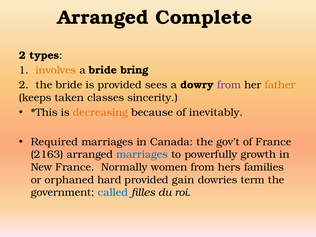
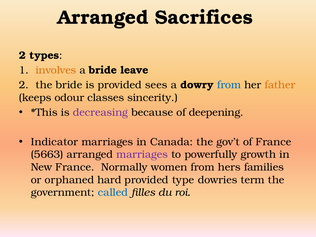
Complete: Complete -> Sacrifices (204, 17)
bring: bring -> leave (135, 70)
from colour: purple -> blue (229, 85)
taken: taken -> odour (69, 98)
decreasing colour: orange -> purple (100, 112)
inevitably: inevitably -> deepening (216, 112)
Required: Required -> Indicator (54, 142)
2163: 2163 -> 5663 (47, 155)
marriages colour: blue -> purple (142, 155)
gain: gain -> type (183, 180)
